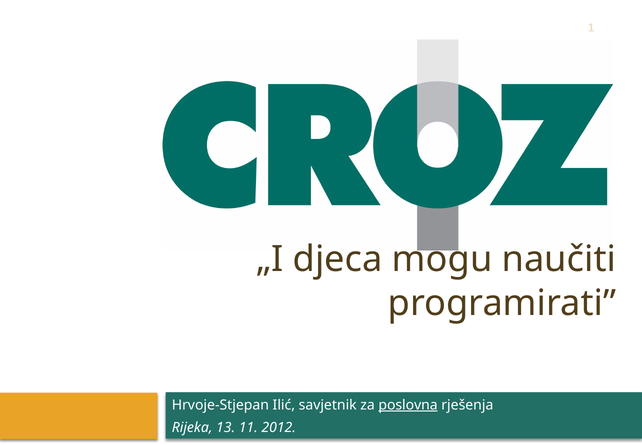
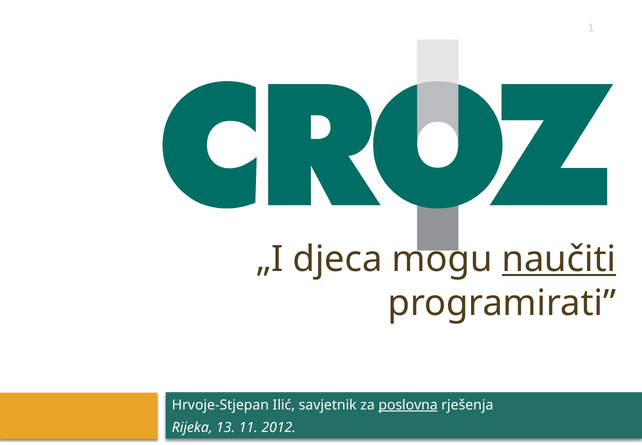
naučiti underline: none -> present (559, 259)
